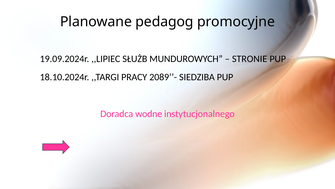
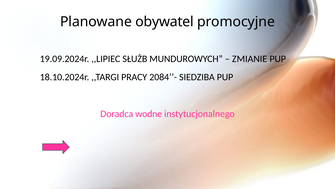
pedagog: pedagog -> obywatel (165, 22)
STRONIE: STRONIE -> ZMIANIE (250, 59)
2089’’-: 2089’’- -> 2084’’- (163, 77)
